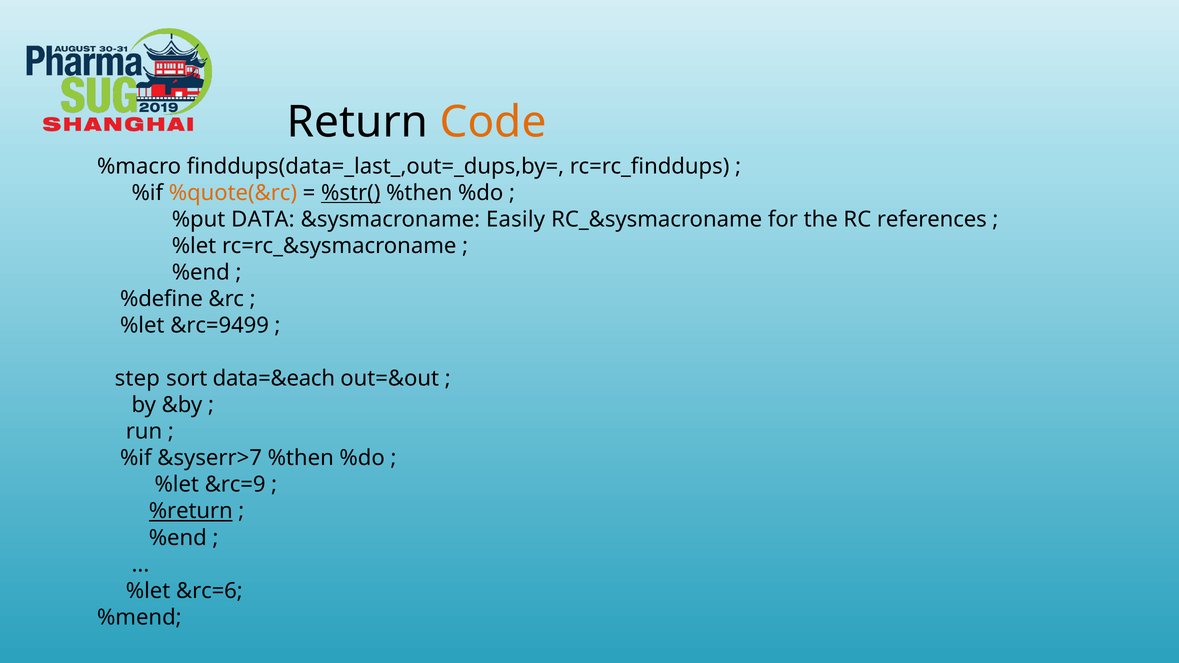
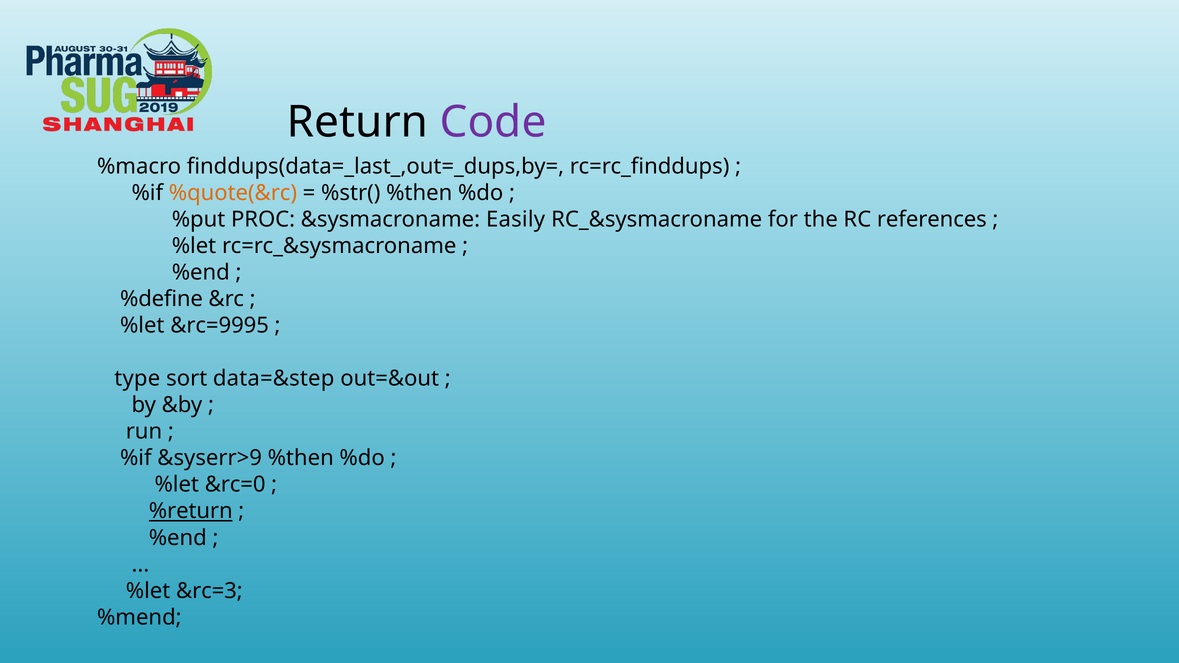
Code colour: orange -> purple (493, 122)
%str( underline: present -> none (351, 193)
DATA: DATA -> PROC (263, 220)
&rc=9499: &rc=9499 -> &rc=9995 (220, 326)
step: step -> type (137, 379)
data=&each: data=&each -> data=&step (274, 379)
&syserr>7: &syserr>7 -> &syserr>9 (210, 458)
&rc=9: &rc=9 -> &rc=0 (235, 485)
&rc=6: &rc=6 -> &rc=3 (209, 591)
